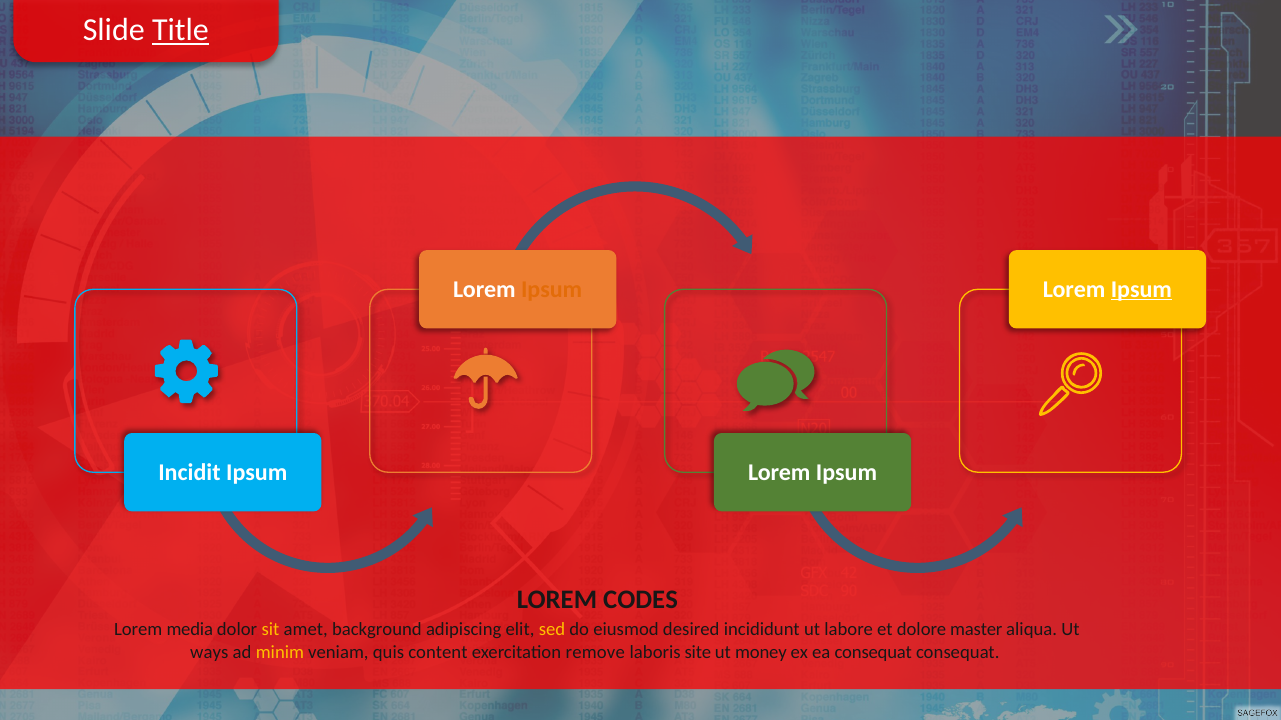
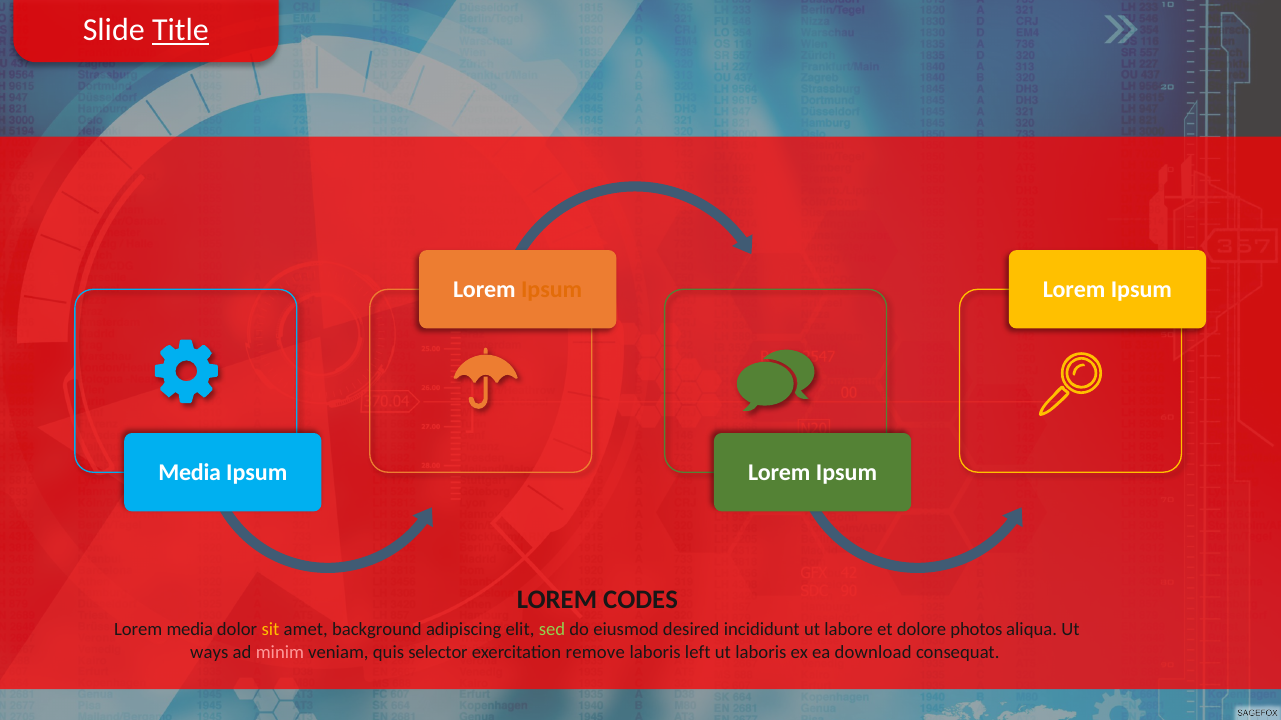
Ipsum underline: present -> none (1141, 289)
Incidit: Incidit -> Media (190, 472)
sed colour: yellow -> light green (552, 630)
master: master -> photos (976, 630)
minim colour: yellow -> pink (280, 653)
content: content -> selector (438, 653)
site: site -> left (698, 653)
ut money: money -> laboris (761, 653)
ea consequat: consequat -> download (873, 653)
